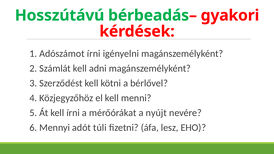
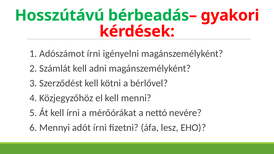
nyújt: nyújt -> nettó (156, 113)
adót túli: túli -> írni (100, 128)
